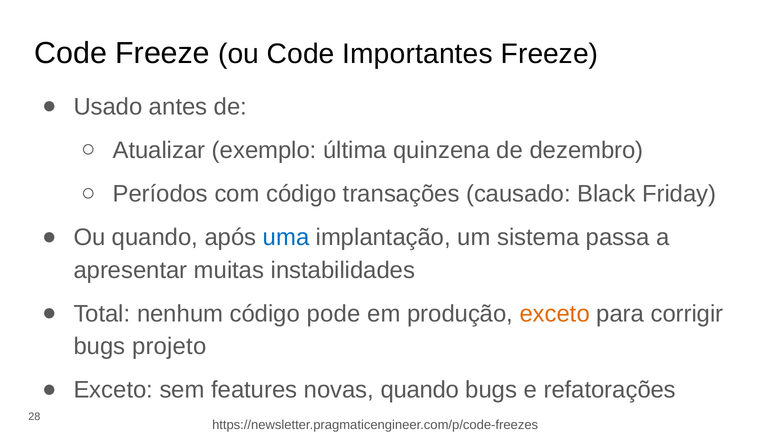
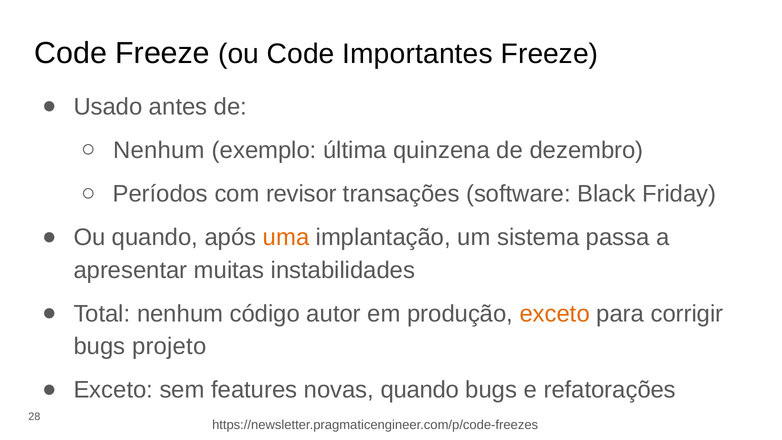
Atualizar: Atualizar -> Nenhum (159, 150)
com código: código -> revisor (301, 194)
causado: causado -> software (518, 194)
uma colour: blue -> orange (286, 237)
pode: pode -> autor (334, 314)
